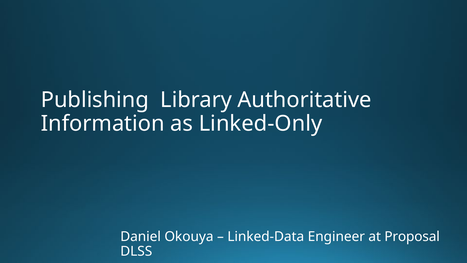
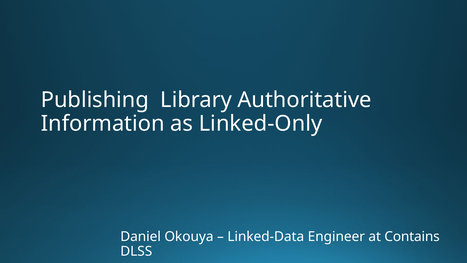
Proposal: Proposal -> Contains (412, 236)
